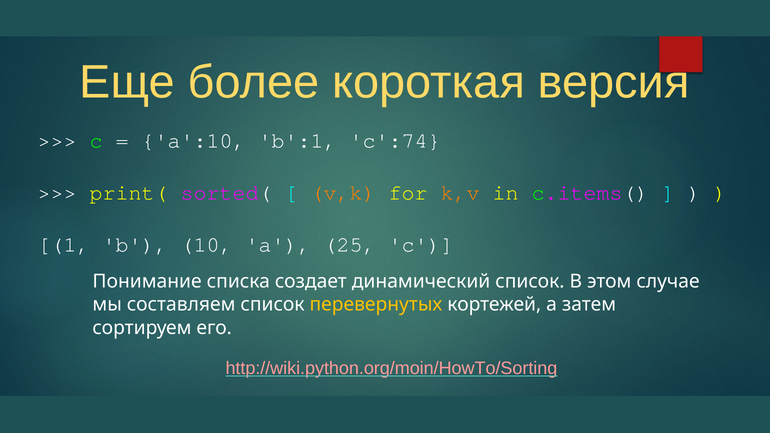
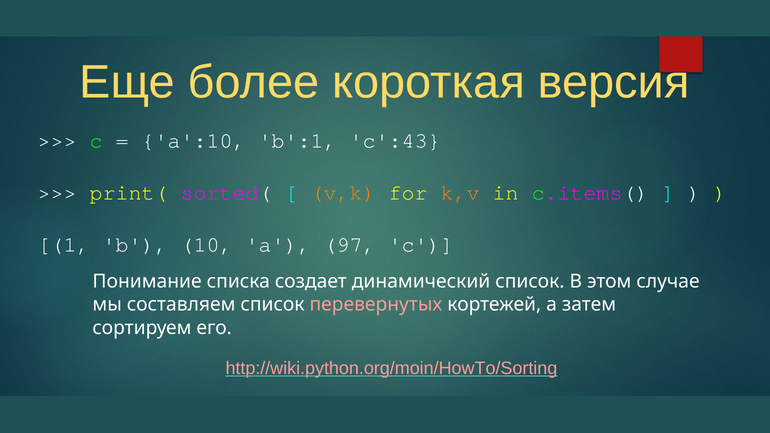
c':74: c':74 -> c':43 (395, 141)
25: 25 -> 97 (350, 245)
перевернутых colour: yellow -> pink (376, 305)
